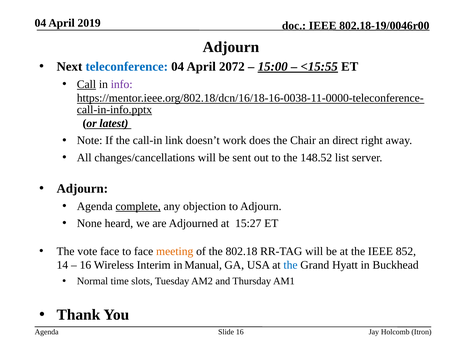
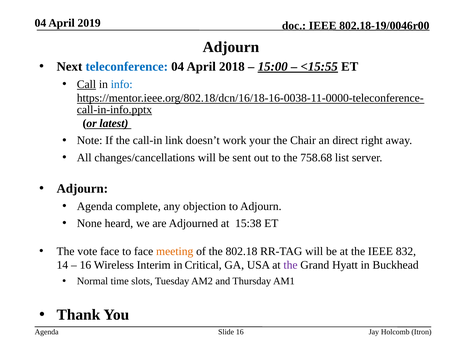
2072: 2072 -> 2018 (232, 67)
info colour: purple -> blue (122, 84)
does: does -> your (260, 141)
148.52: 148.52 -> 758.68 (316, 158)
complete underline: present -> none (138, 207)
15:27: 15:27 -> 15:38 (248, 224)
852: 852 -> 832 (406, 252)
Manual: Manual -> Critical (203, 265)
the colour: blue -> purple (291, 265)
